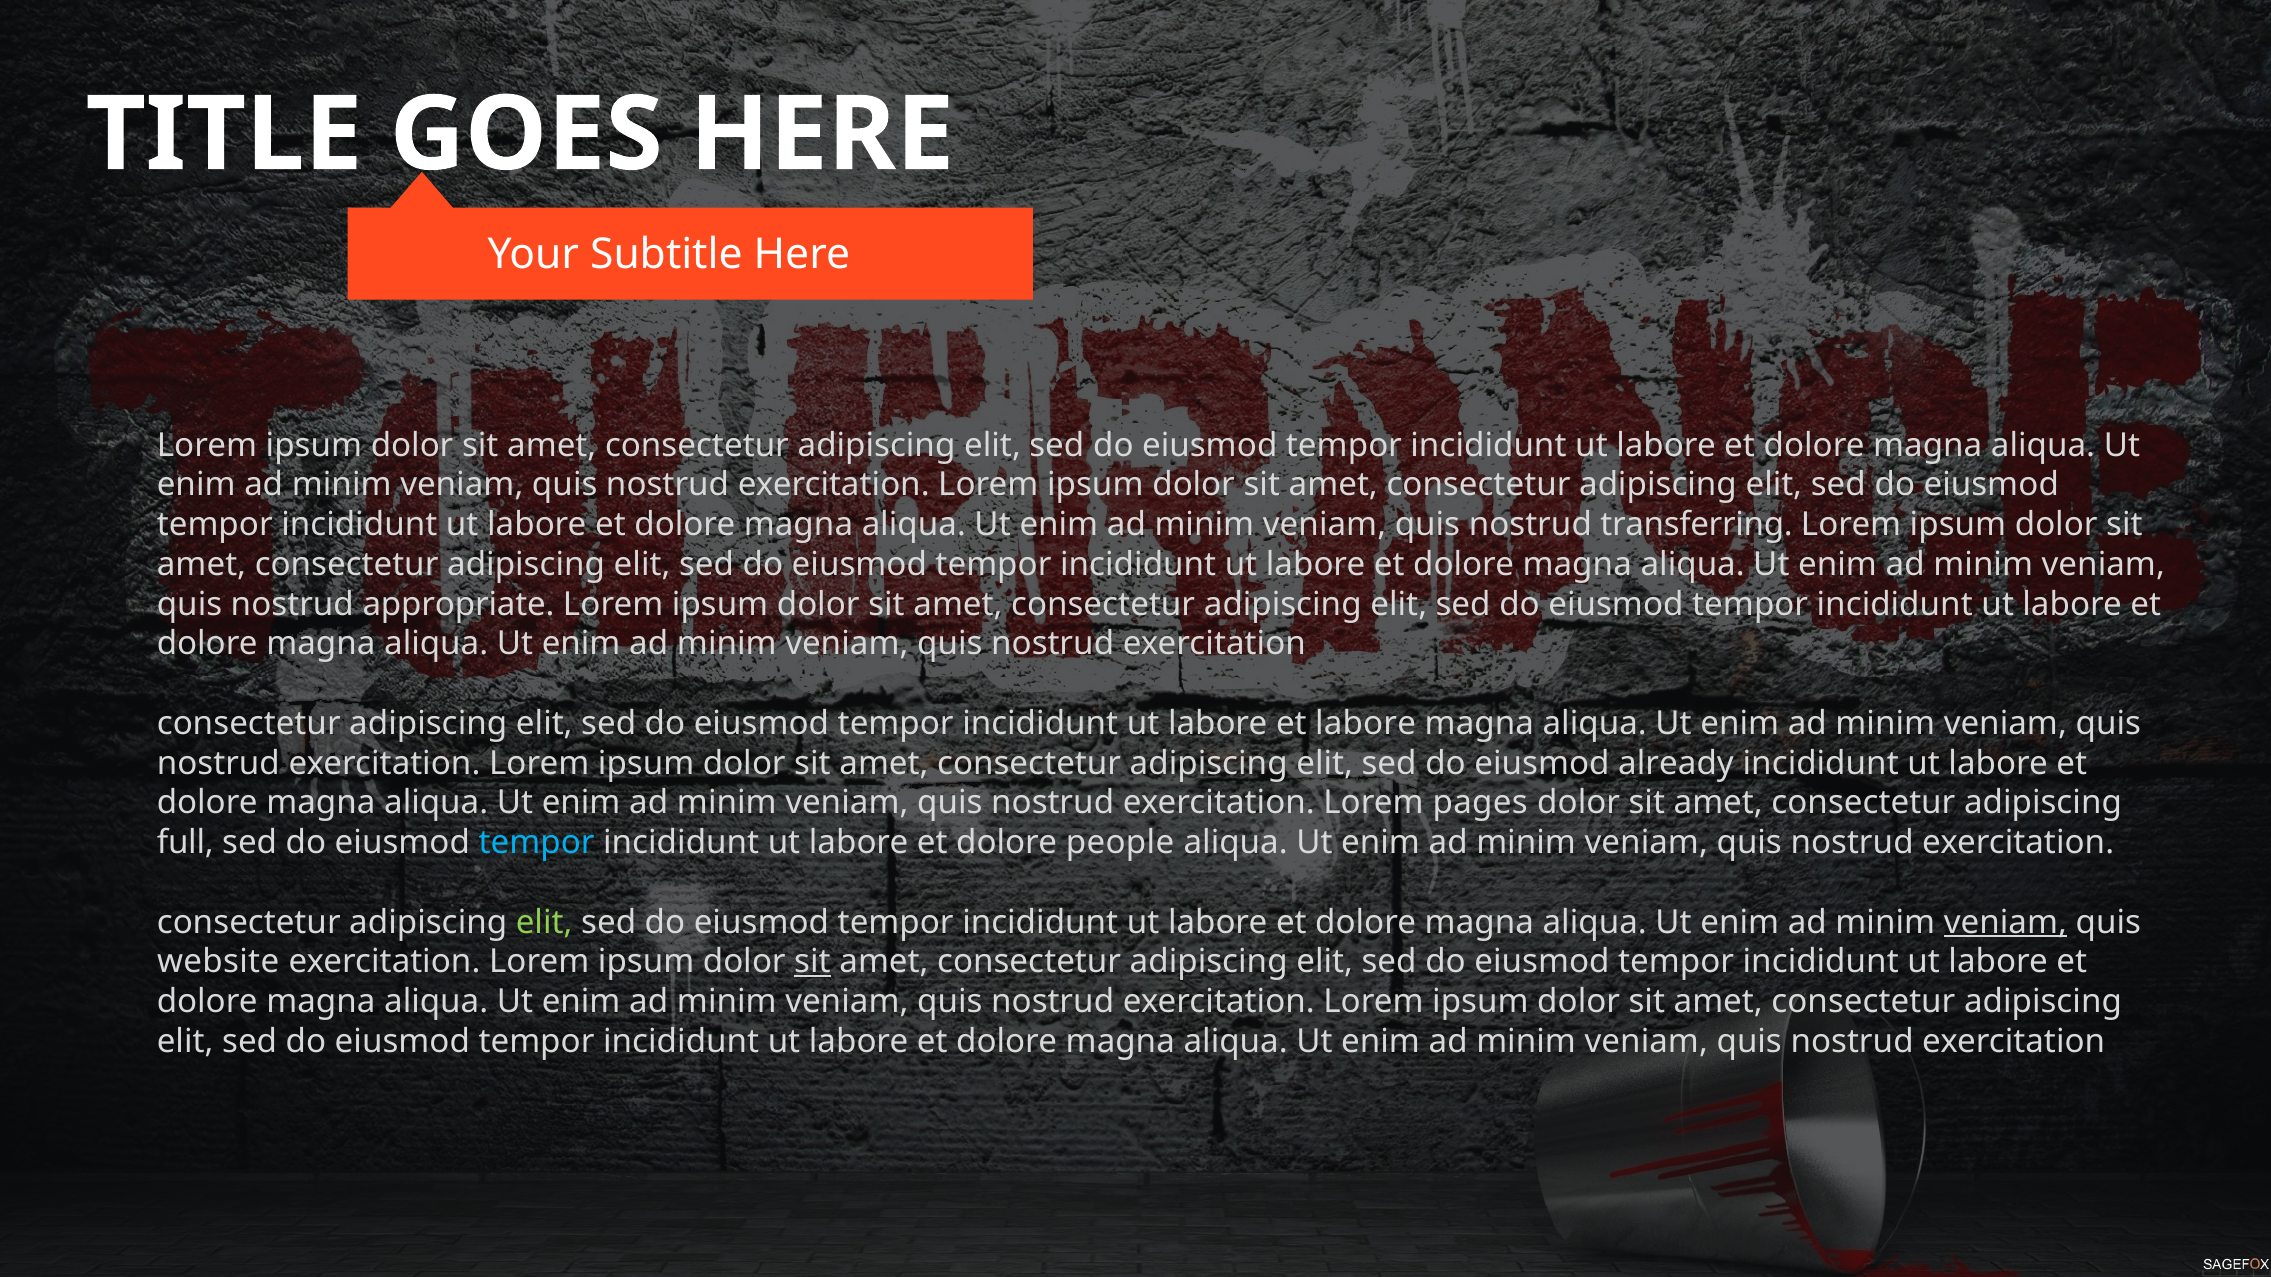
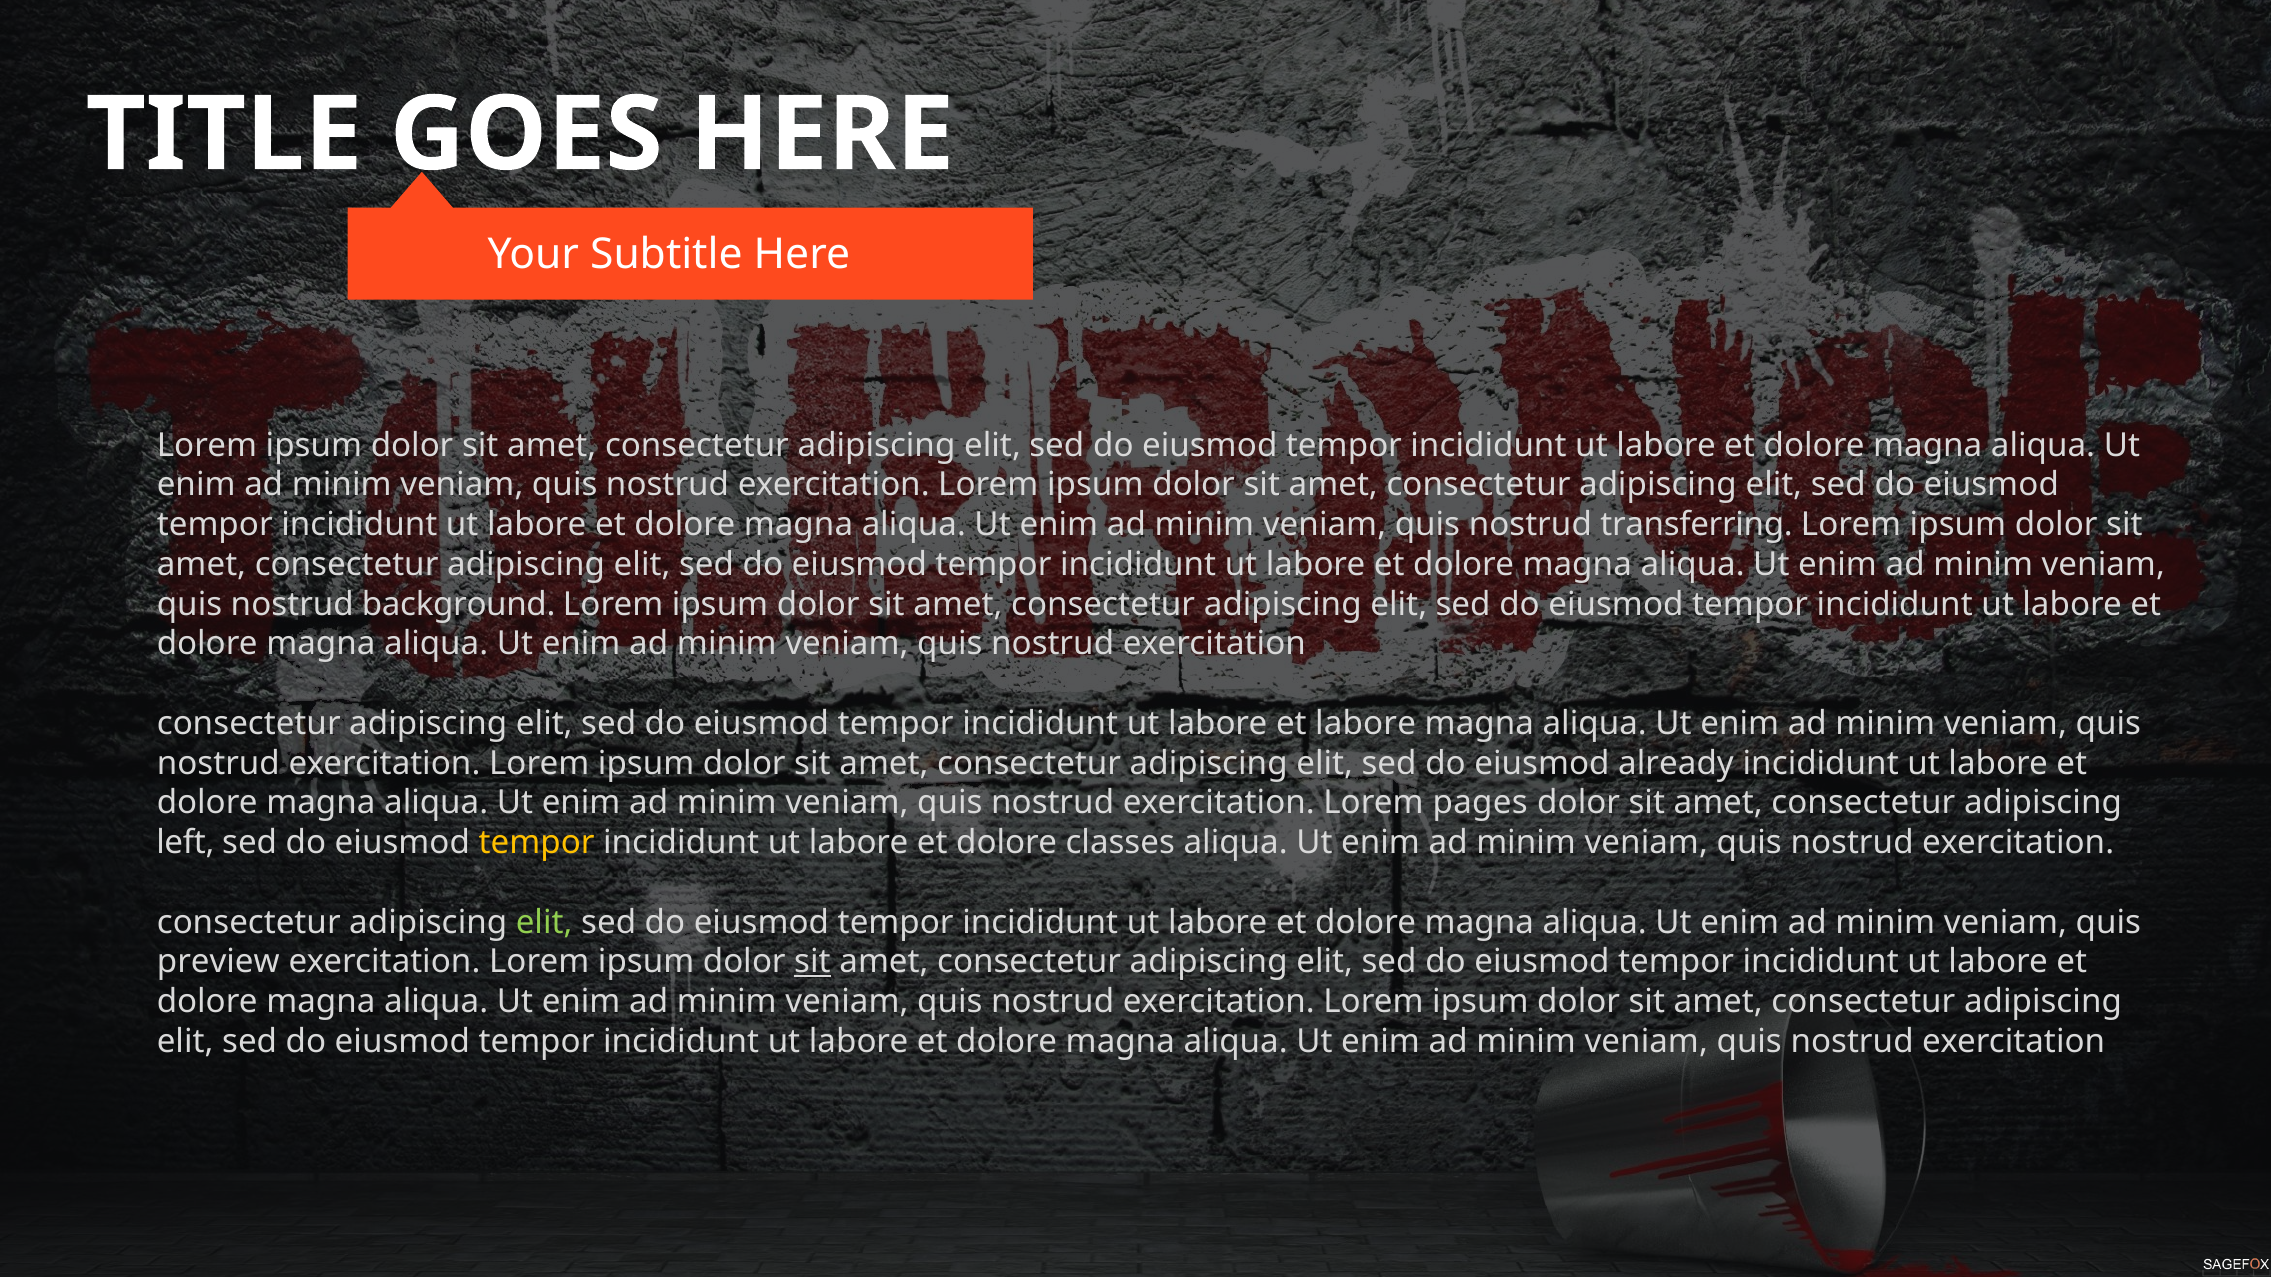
appropriate: appropriate -> background (459, 604)
full: full -> left (185, 843)
tempor colour: light blue -> yellow (537, 843)
people: people -> classes (1120, 843)
veniam underline: present -> none (2005, 923)
website: website -> preview (218, 962)
